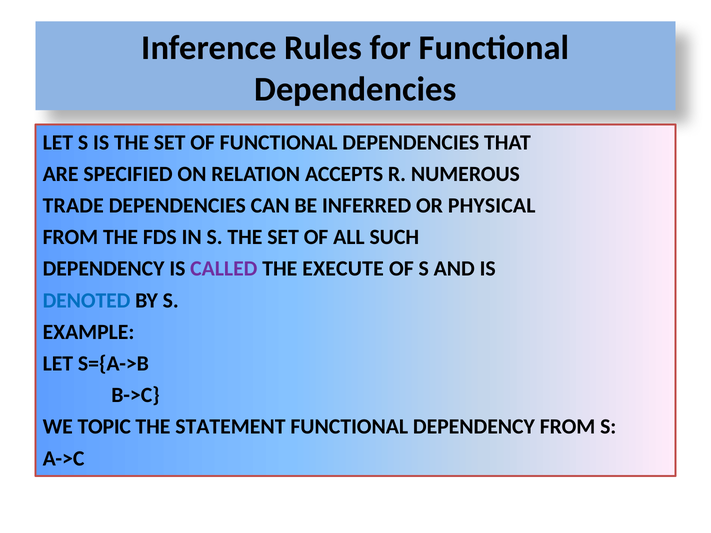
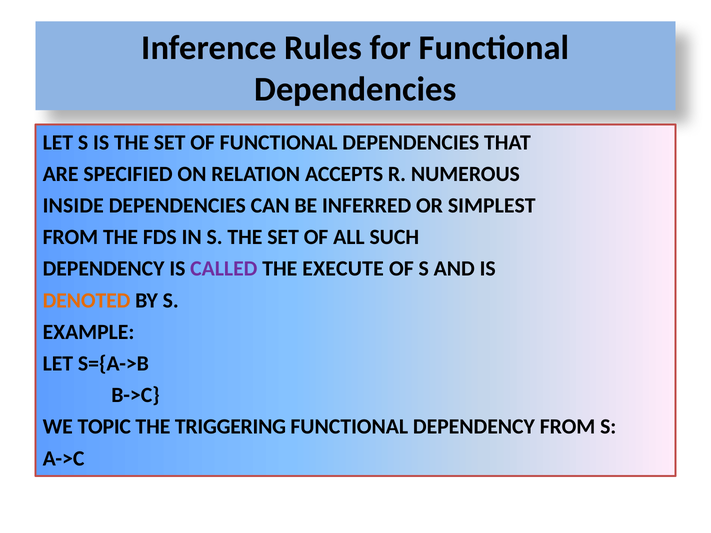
TRADE: TRADE -> INSIDE (73, 206)
PHYSICAL: PHYSICAL -> SIMPLEST (492, 206)
DENOTED colour: blue -> orange (86, 301)
STATEMENT: STATEMENT -> TRIGGERING (231, 427)
